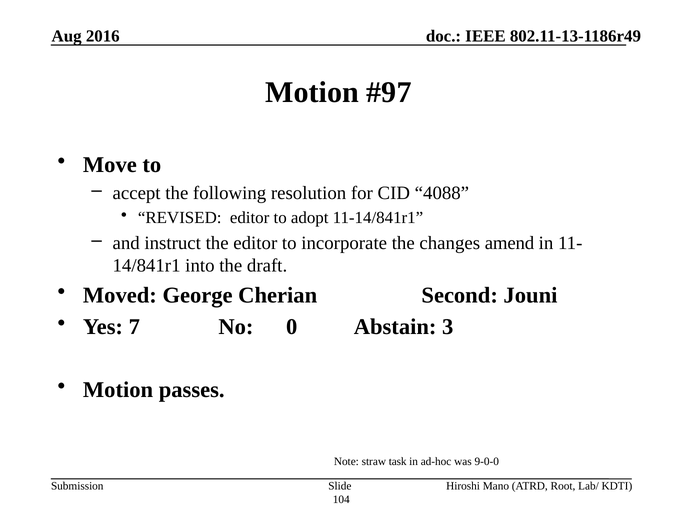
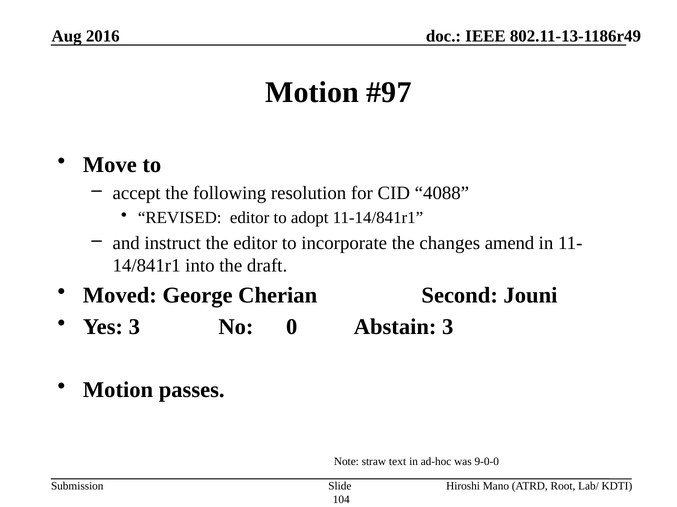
Yes 7: 7 -> 3 (134, 327)
task: task -> text (398, 462)
